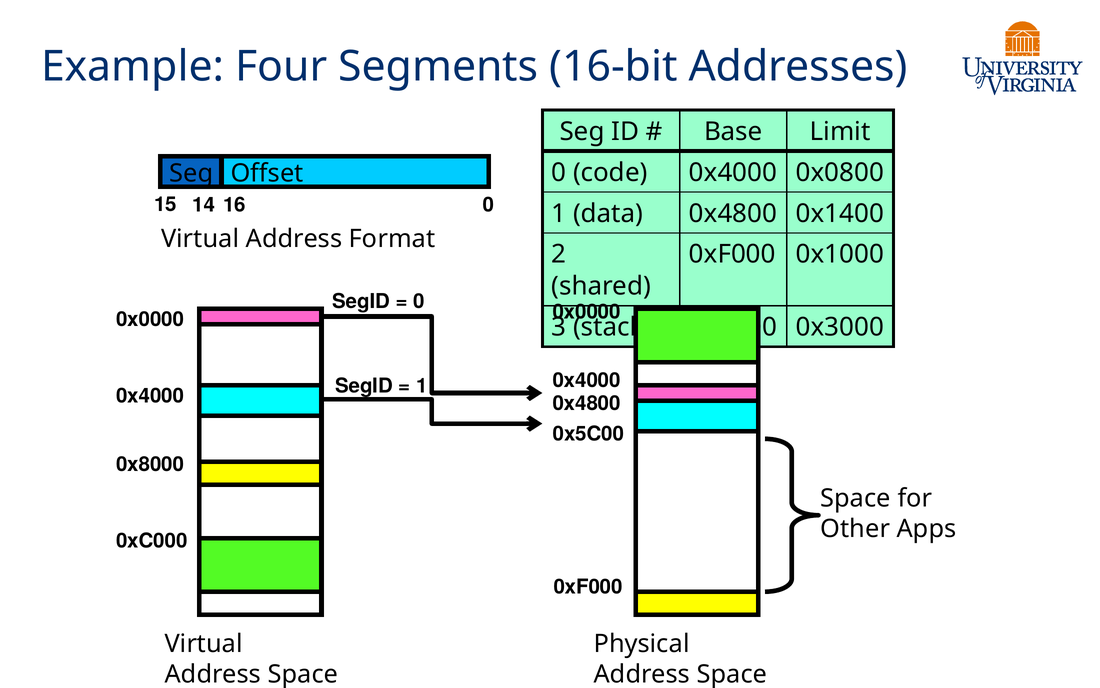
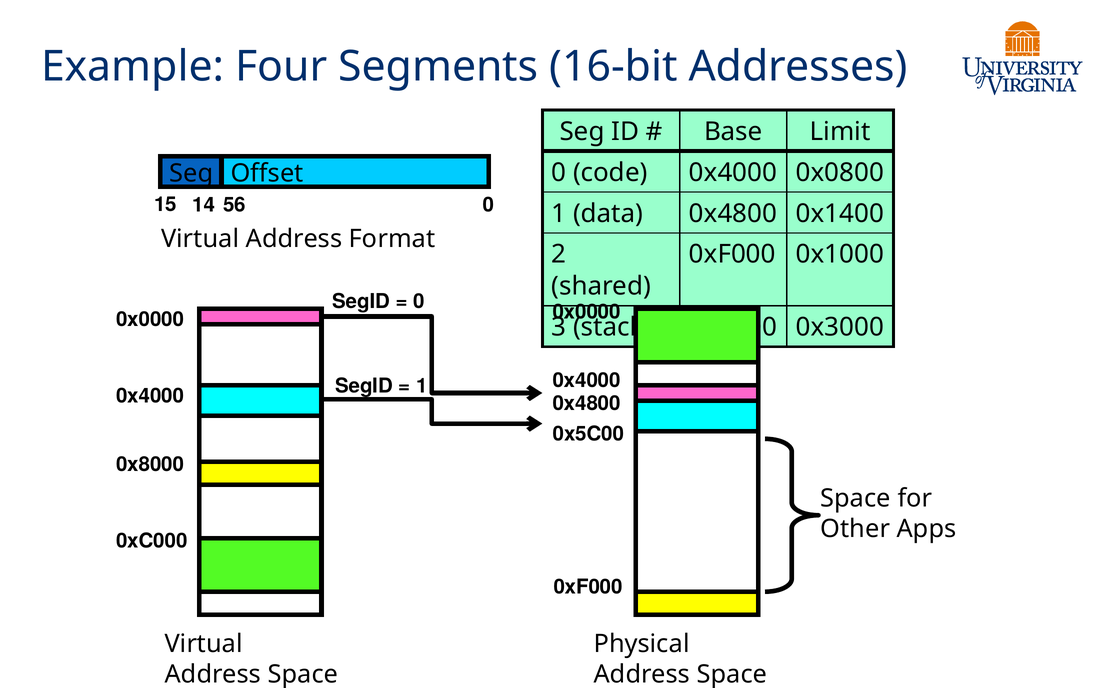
16: 16 -> 56 (234, 205)
